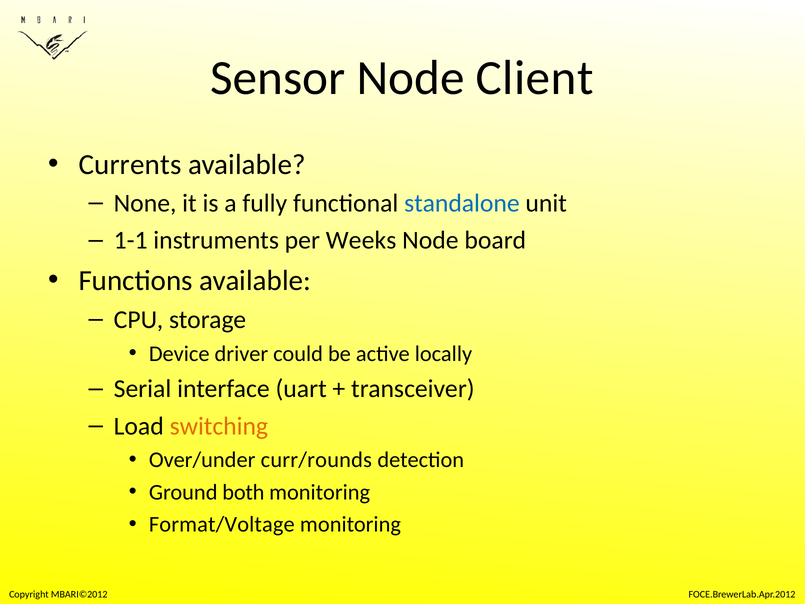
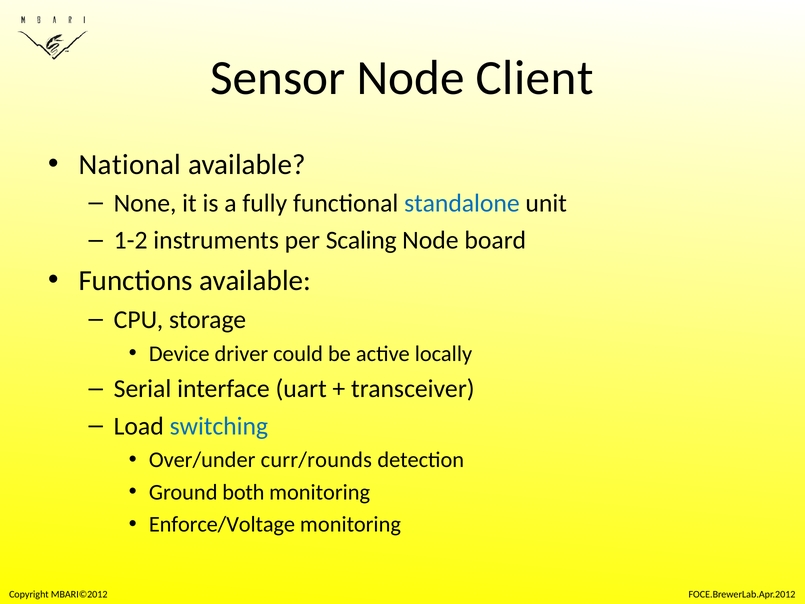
Currents: Currents -> National (130, 164)
1-1: 1-1 -> 1-2 (131, 240)
Weeks: Weeks -> Scaling (361, 240)
switching colour: orange -> blue (219, 426)
Format/Voltage: Format/Voltage -> Enforce/Voltage (222, 524)
